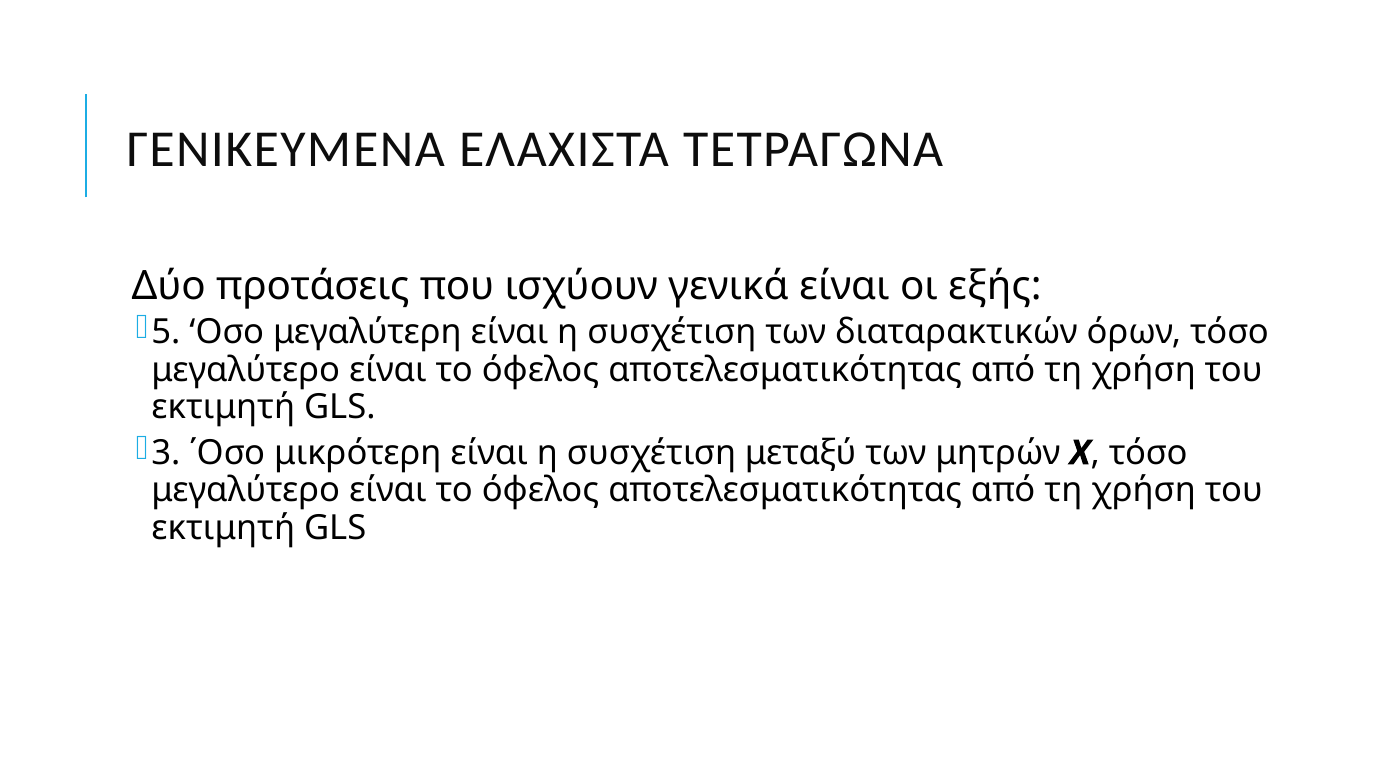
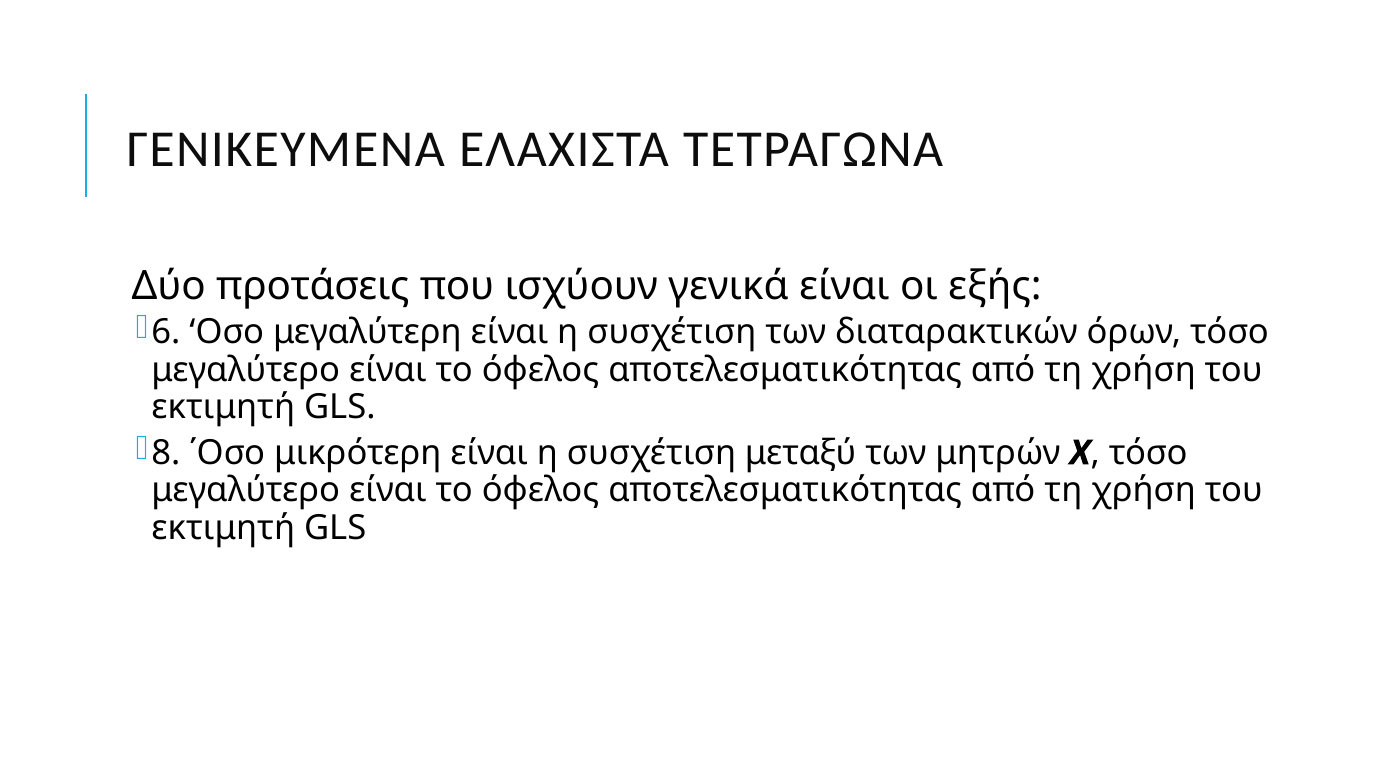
5: 5 -> 6 (166, 332)
3: 3 -> 8 (166, 453)
